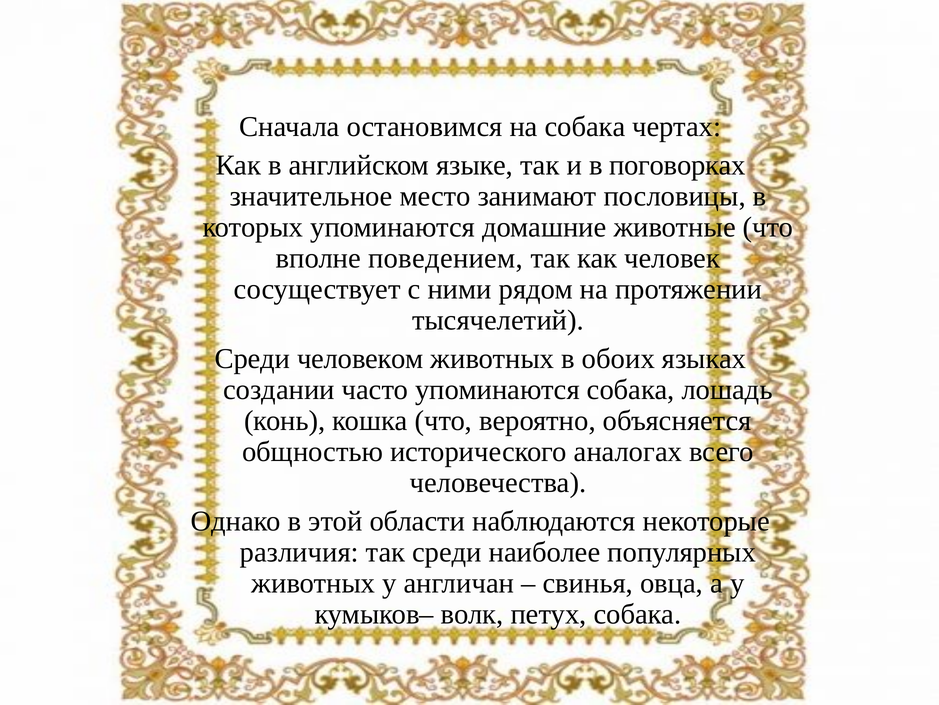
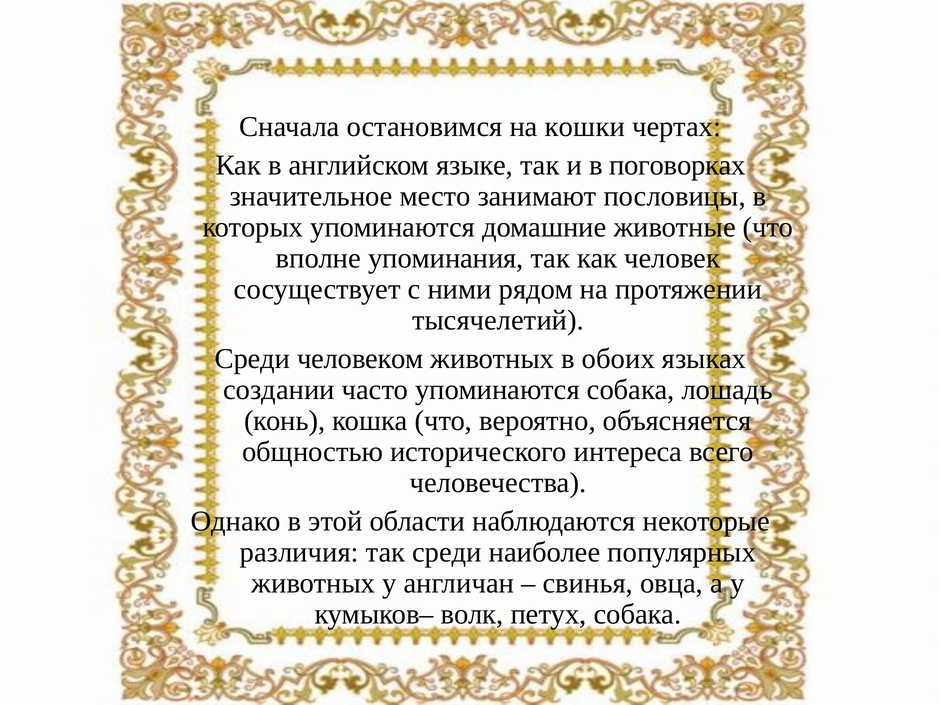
на собака: собака -> кошки (585, 127)
поведением: поведением -> упоминания (446, 258)
аналогах: аналогах -> интереса (628, 451)
